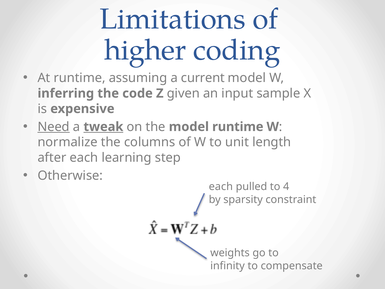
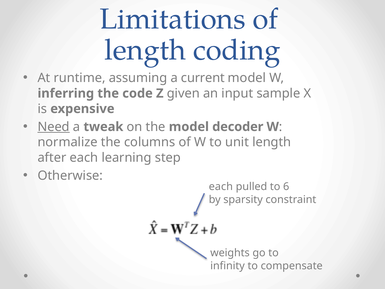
higher: higher -> length (145, 50)
tweak underline: present -> none (103, 127)
model runtime: runtime -> decoder (238, 127)
4: 4 -> 6 (286, 186)
